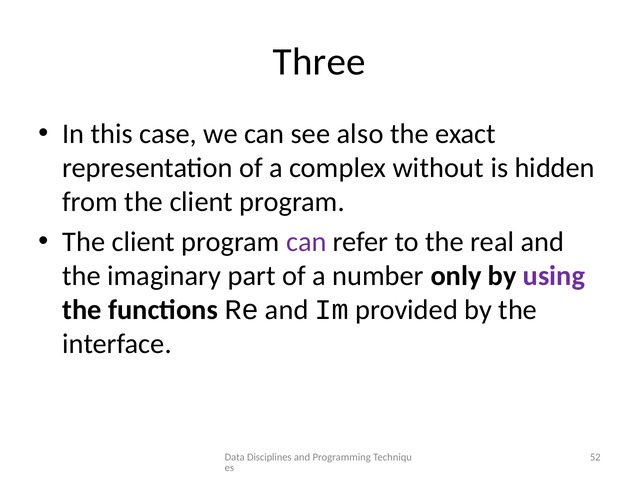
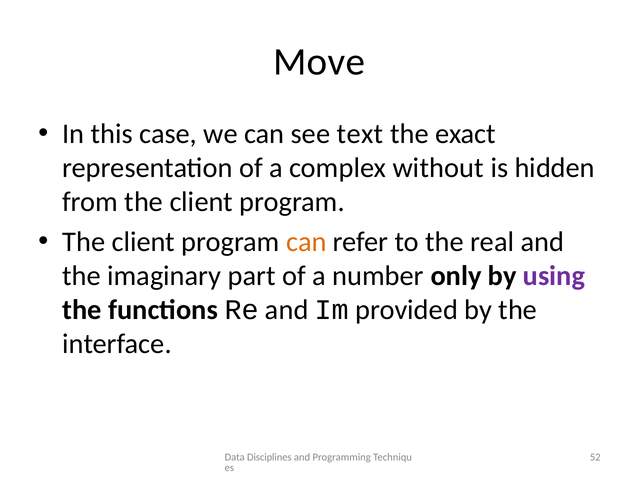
Three: Three -> Move (319, 62)
also: also -> text (360, 134)
can colour: purple -> orange (306, 242)
